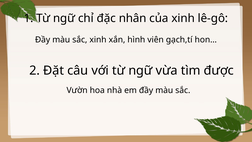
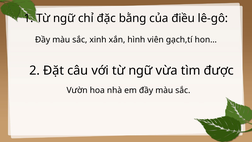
nhân: nhân -> bằng (133, 18)
của xinh: xinh -> điều (183, 18)
